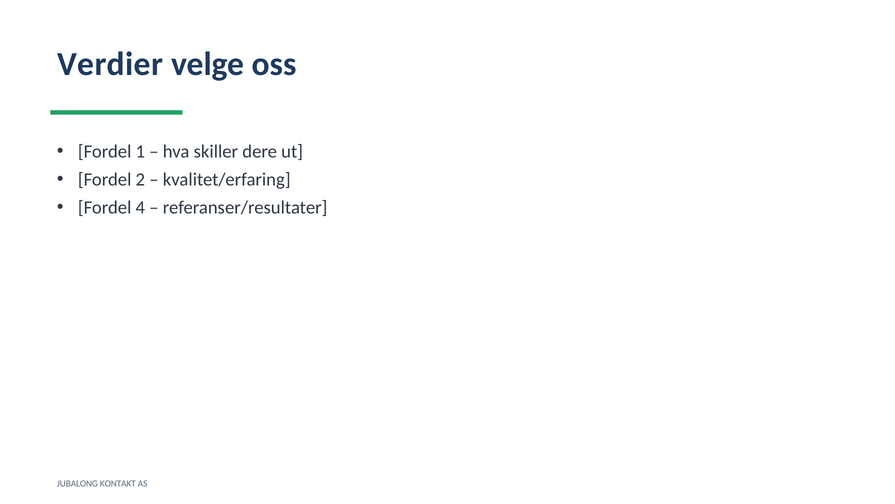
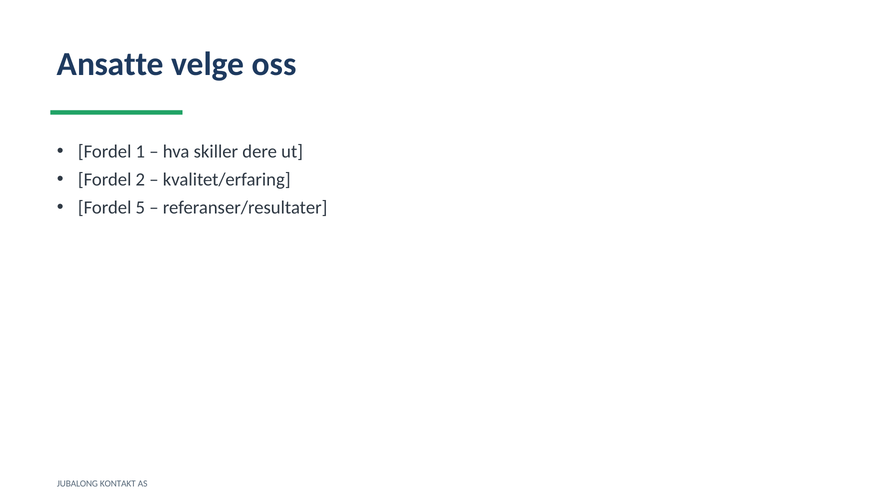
Verdier: Verdier -> Ansatte (110, 64)
4: 4 -> 5 (140, 208)
